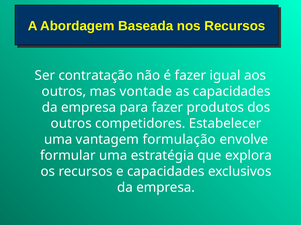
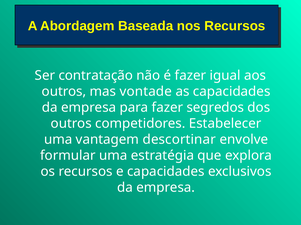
produtos: produtos -> segredos (215, 108)
formulação: formulação -> descortinar (179, 140)
